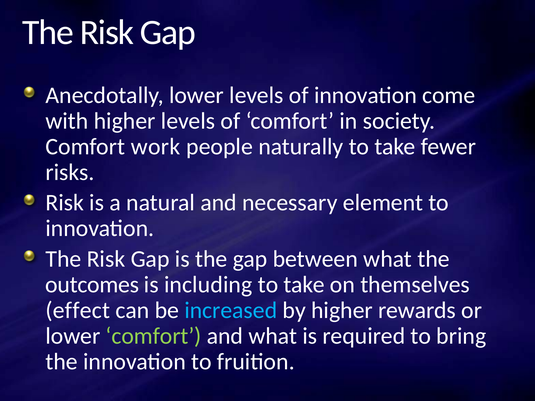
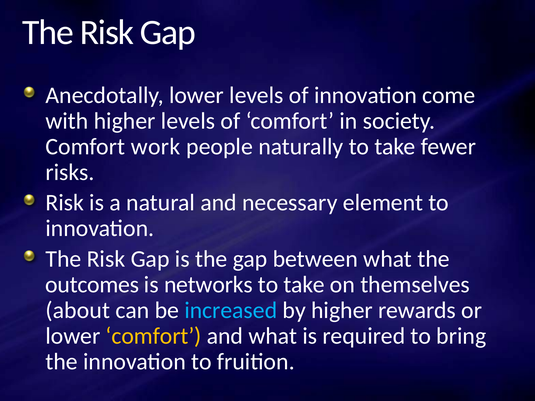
including: including -> networks (208, 285)
effect: effect -> about (78, 310)
comfort colour: light green -> yellow (154, 336)
